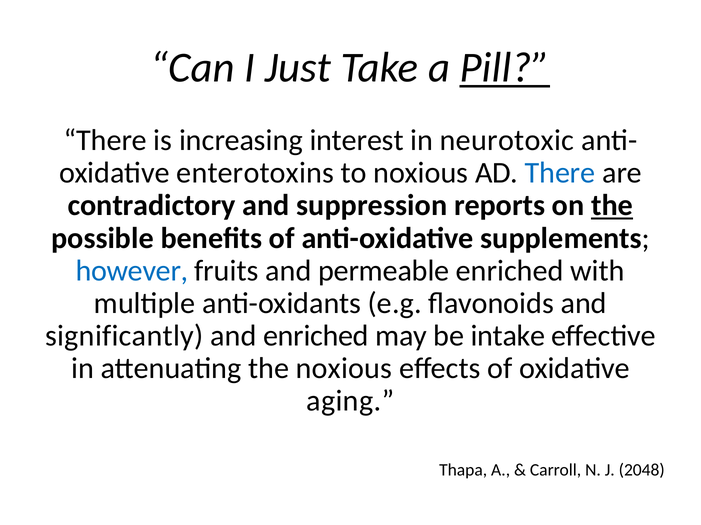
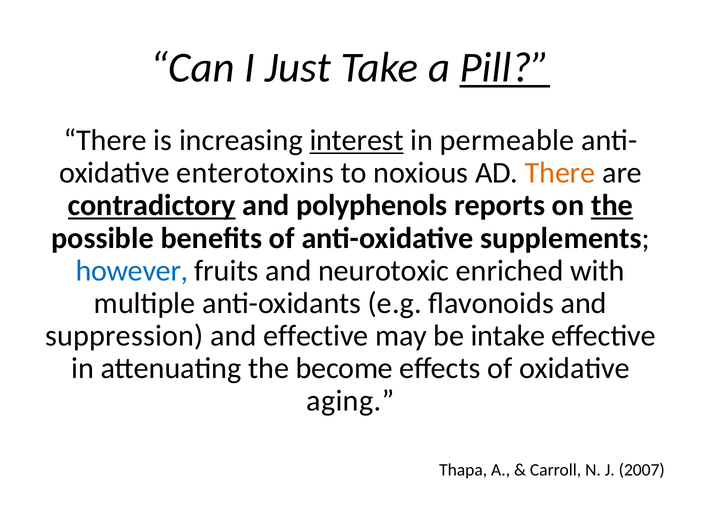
interest underline: none -> present (357, 141)
neurotoxic: neurotoxic -> permeable (507, 141)
There colour: blue -> orange (560, 173)
contradictory underline: none -> present (152, 206)
suppression: suppression -> polyphenols (372, 206)
permeable: permeable -> neurotoxic (384, 271)
significantly: significantly -> suppression (124, 336)
and enriched: enriched -> effective (316, 336)
the noxious: noxious -> become (344, 369)
2048: 2048 -> 2007 (642, 471)
